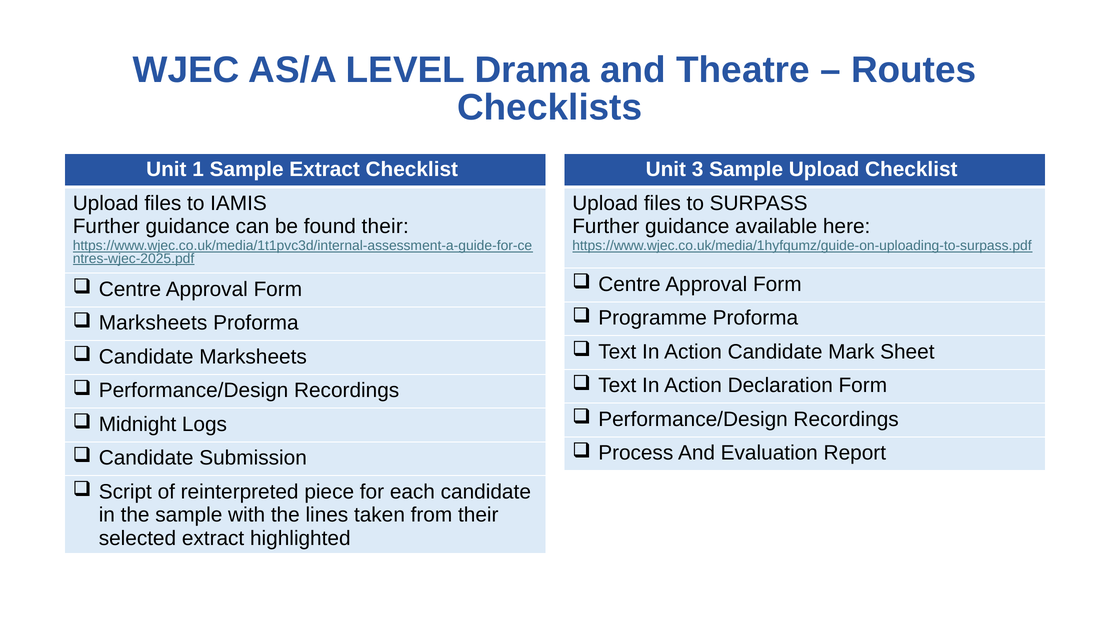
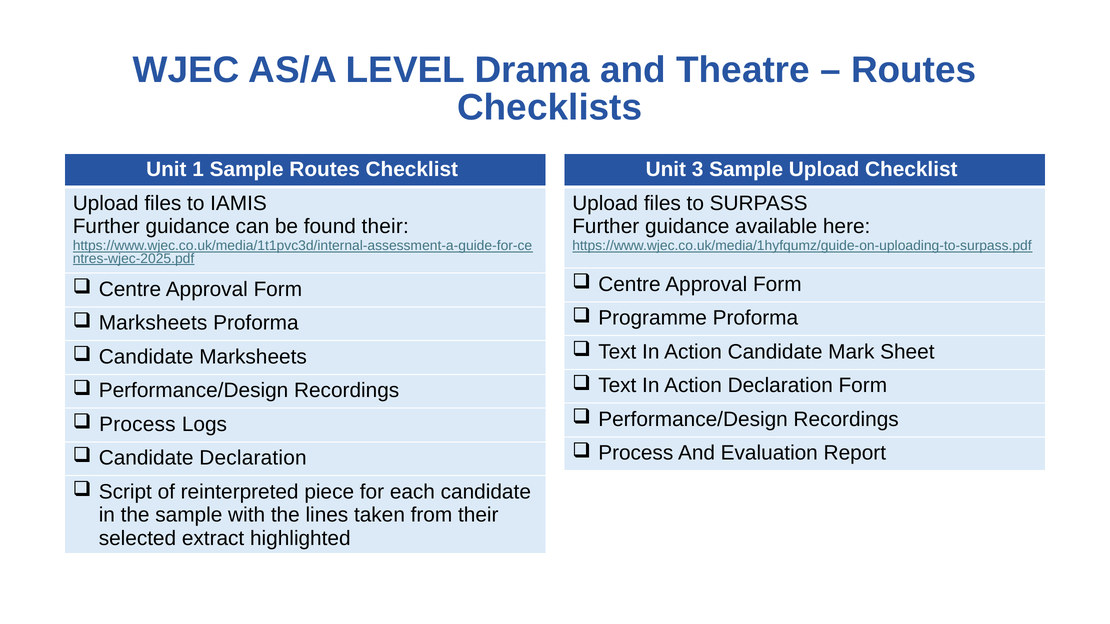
Sample Extract: Extract -> Routes (325, 170)
Midnight: Midnight -> Process (137, 424)
Candidate Submission: Submission -> Declaration (253, 458)
